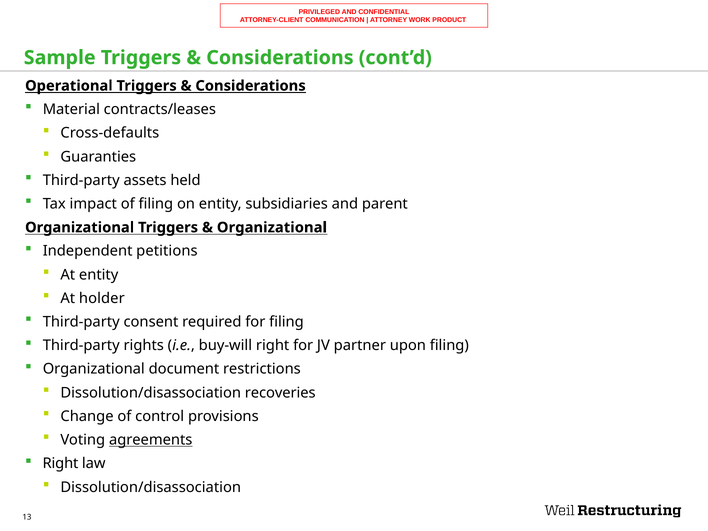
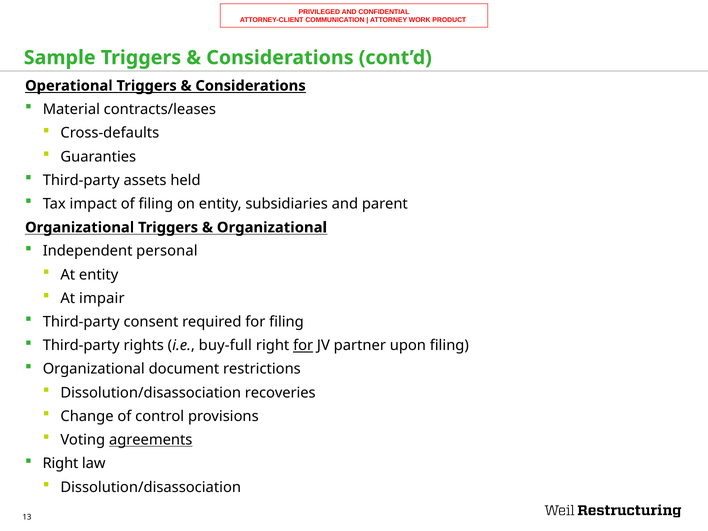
petitions: petitions -> personal (167, 251)
holder: holder -> impair (102, 298)
buy-will: buy-will -> buy-full (225, 346)
for underline: none -> present (303, 346)
